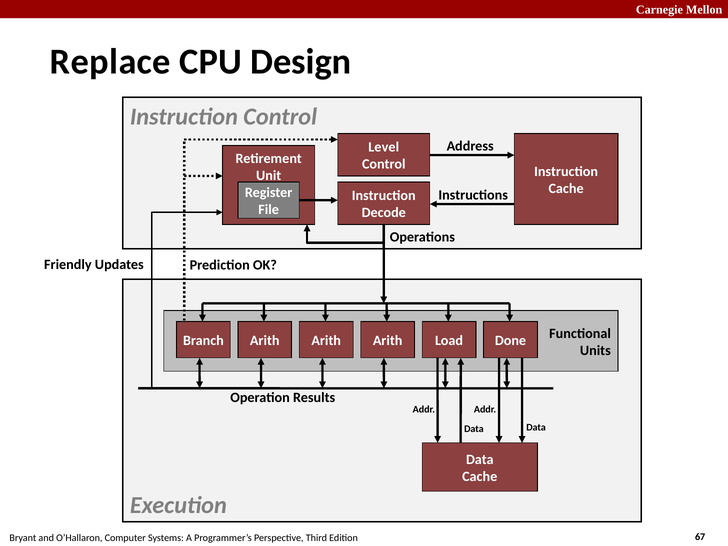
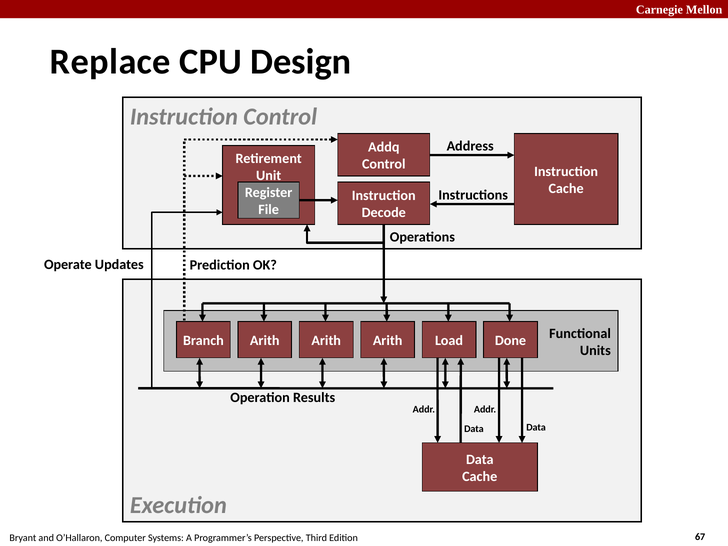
Level: Level -> Addq (384, 147)
Friendly: Friendly -> Operate (68, 265)
